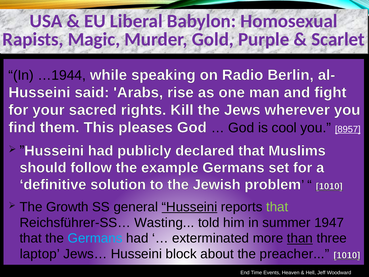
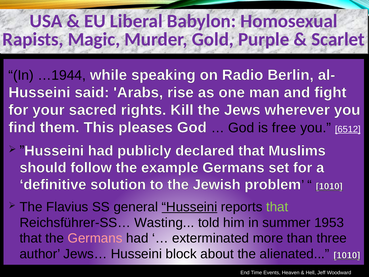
cool: cool -> free (284, 128)
8957: 8957 -> 6512 (348, 129)
Growth: Growth -> Flavius (67, 207)
1947: 1947 -> 1953 (329, 222)
Germans colour: light blue -> pink (95, 238)
than underline: present -> none (300, 238)
laptop: laptop -> author (40, 254)
preacher: preacher -> alienated (295, 254)
